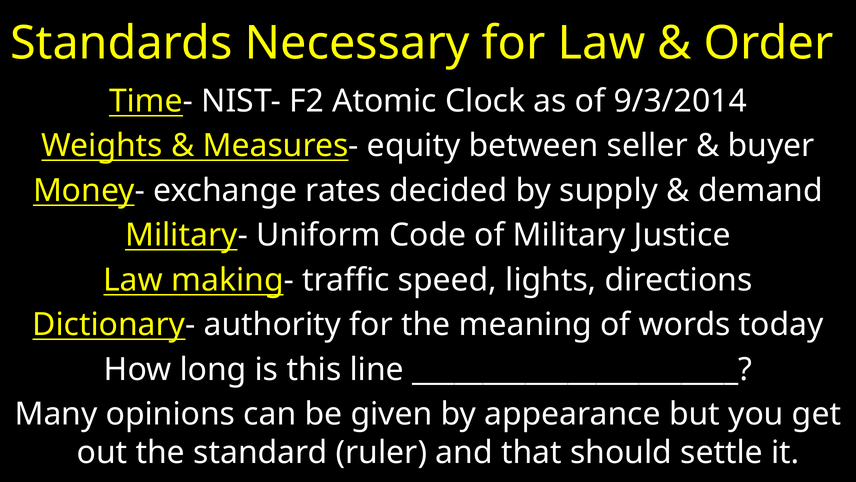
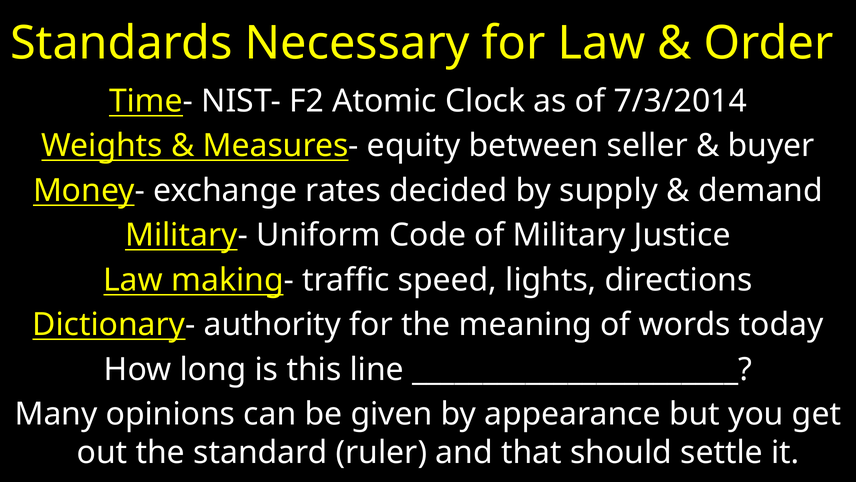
9/3/2014: 9/3/2014 -> 7/3/2014 (680, 101)
